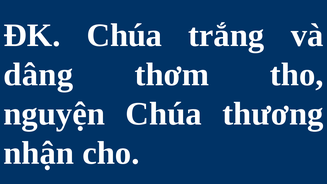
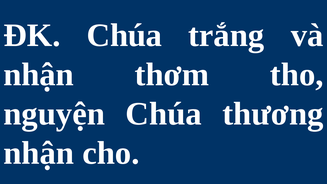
dâng: dâng -> nhận (39, 75)
